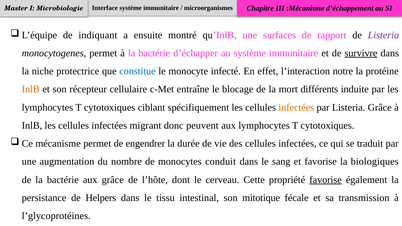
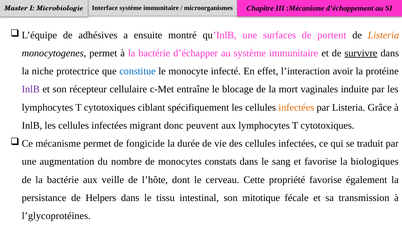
indiquant: indiquant -> adhésives (98, 35)
rapport: rapport -> portent (332, 35)
Listeria colour: purple -> orange (383, 35)
notre: notre -> avoir (343, 71)
InlB colour: orange -> purple (31, 89)
différents: différents -> vaginales (319, 89)
engendrer: engendrer -> fongicide (145, 144)
conduit: conduit -> constats (221, 162)
aux grâce: grâce -> veille (113, 180)
favorise underline: present -> none (326, 180)
